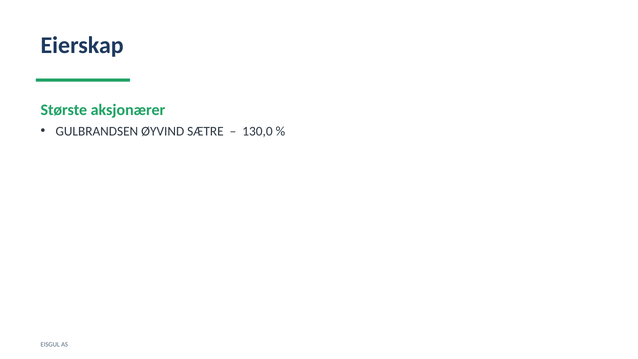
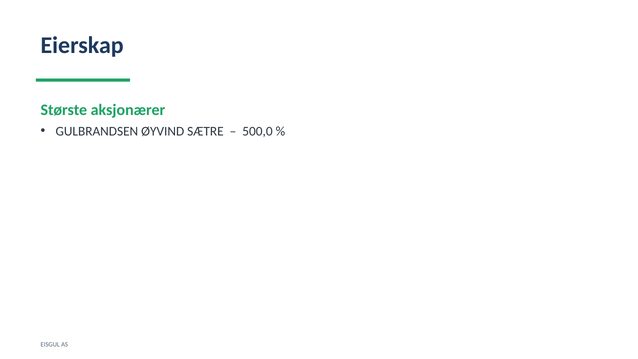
130,0: 130,0 -> 500,0 (257, 131)
